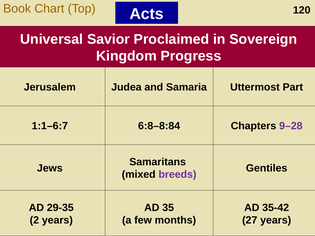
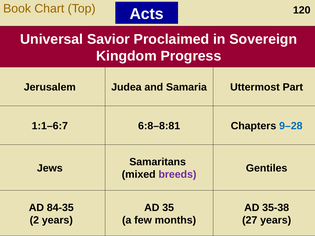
6:8–8:84: 6:8–8:84 -> 6:8–8:81 (159, 126)
9–28 colour: purple -> blue (291, 126)
29-35: 29-35 -> 84-35 (60, 208)
35-42: 35-42 -> 35-38 (276, 208)
